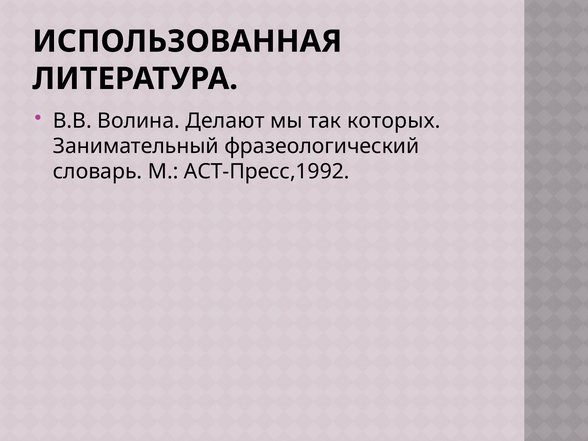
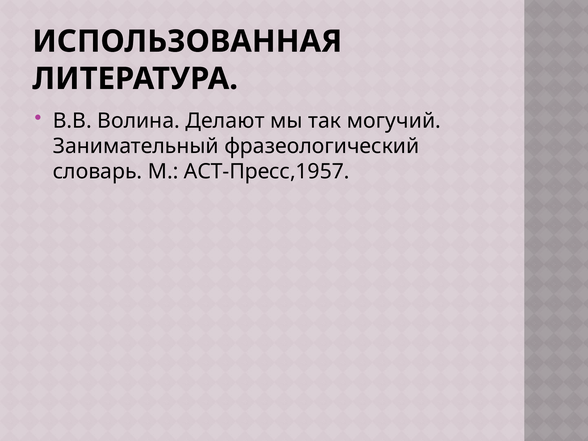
которых: которых -> могучий (394, 121)
АСТ-Пресс,1992: АСТ-Пресс,1992 -> АСТ-Пресс,1957 (267, 172)
